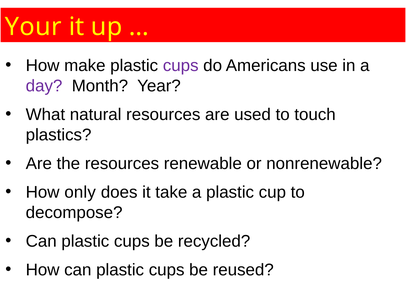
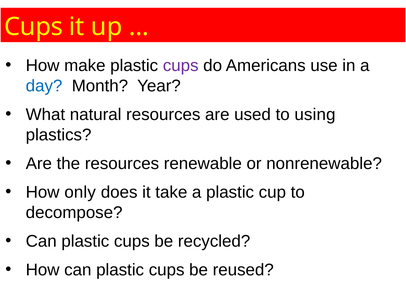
Your: Your -> Cups (34, 27)
day colour: purple -> blue (44, 86)
touch: touch -> using (315, 115)
